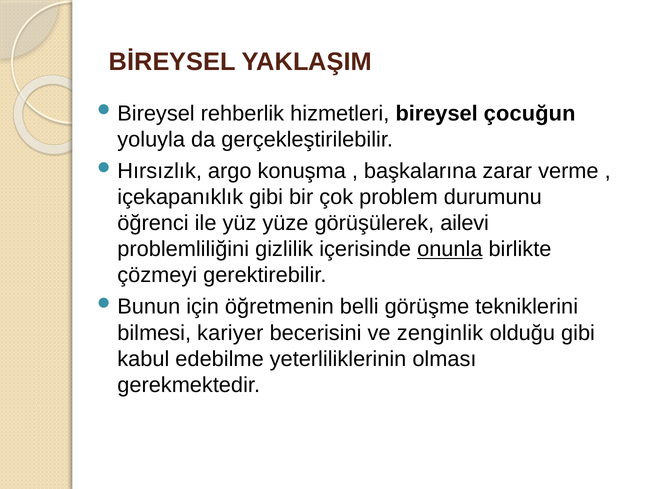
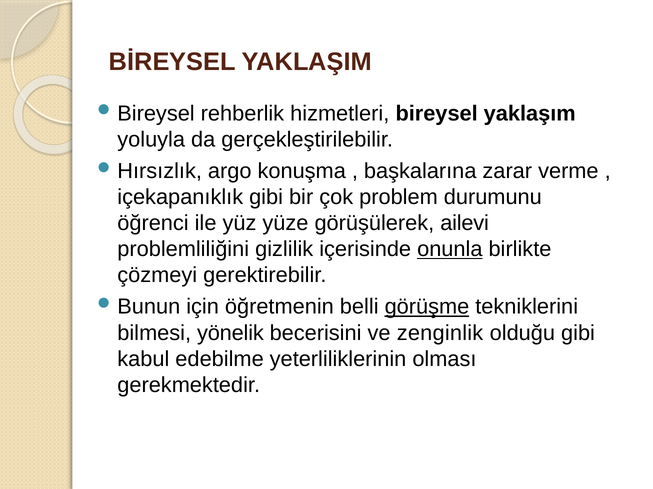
çocuğun: çocuğun -> yaklaşım (530, 114)
görüşme underline: none -> present (427, 307)
kariyer: kariyer -> yönelik (230, 333)
